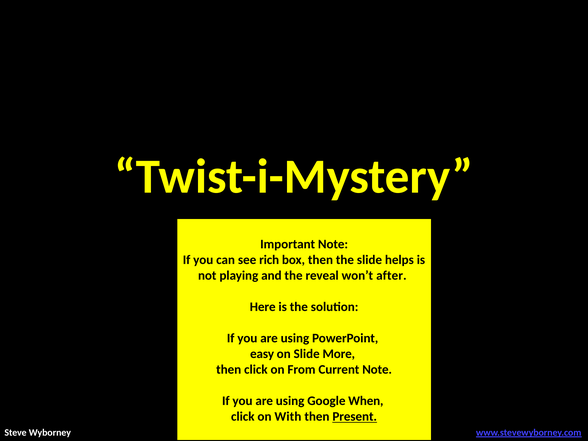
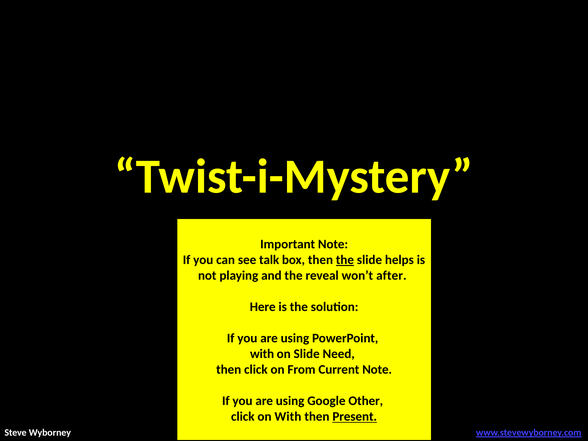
rich: rich -> talk (269, 260)
the underline: none -> present (345, 260)
easy: easy -> with (262, 354)
More: More -> Need (339, 354)
When: When -> Other (366, 401)
